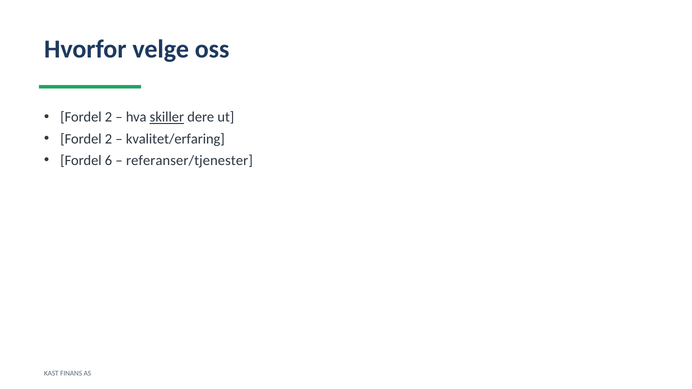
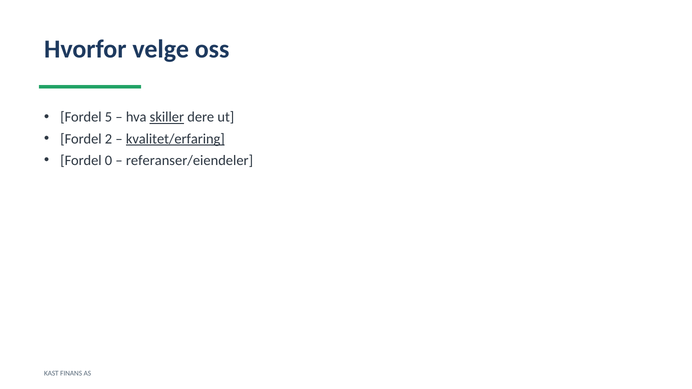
2: 2 -> 5 (109, 117)
kvalitet/erfaring underline: none -> present (175, 139)
6: 6 -> 0 (109, 160)
referanser/tjenester: referanser/tjenester -> referanser/eiendeler (189, 160)
